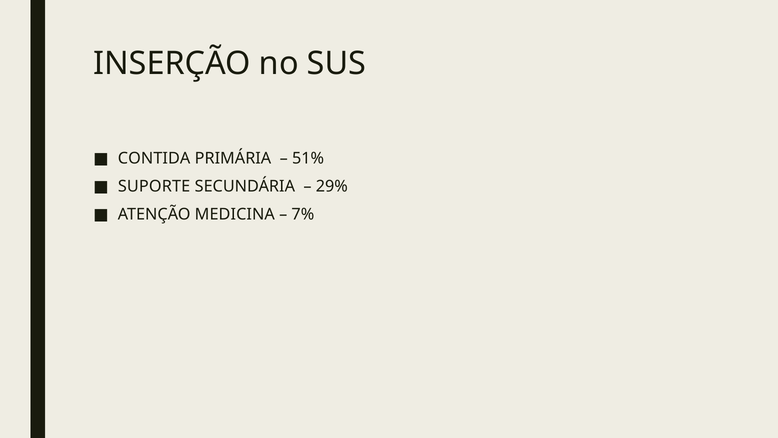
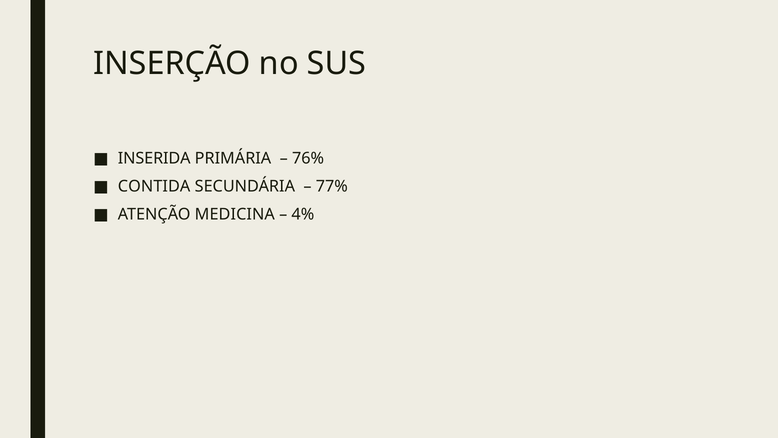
CONTIDA: CONTIDA -> INSERIDA (154, 158)
51%: 51% -> 76% (308, 158)
SUPORTE: SUPORTE -> CONTIDA (154, 186)
29%: 29% -> 77% (332, 186)
7%: 7% -> 4% (303, 214)
